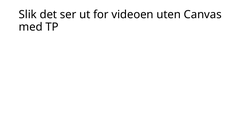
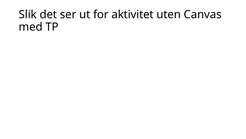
videoen: videoen -> aktivitet (133, 15)
